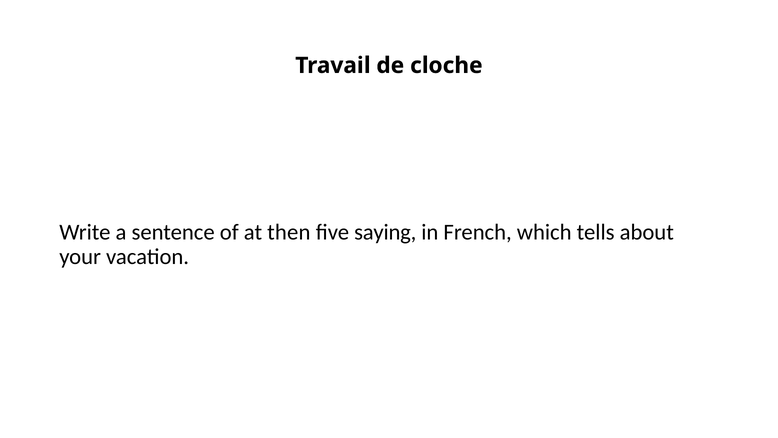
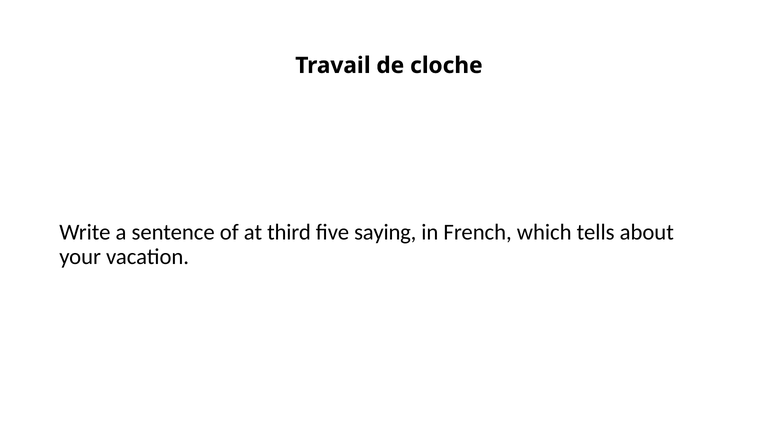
then: then -> third (289, 232)
